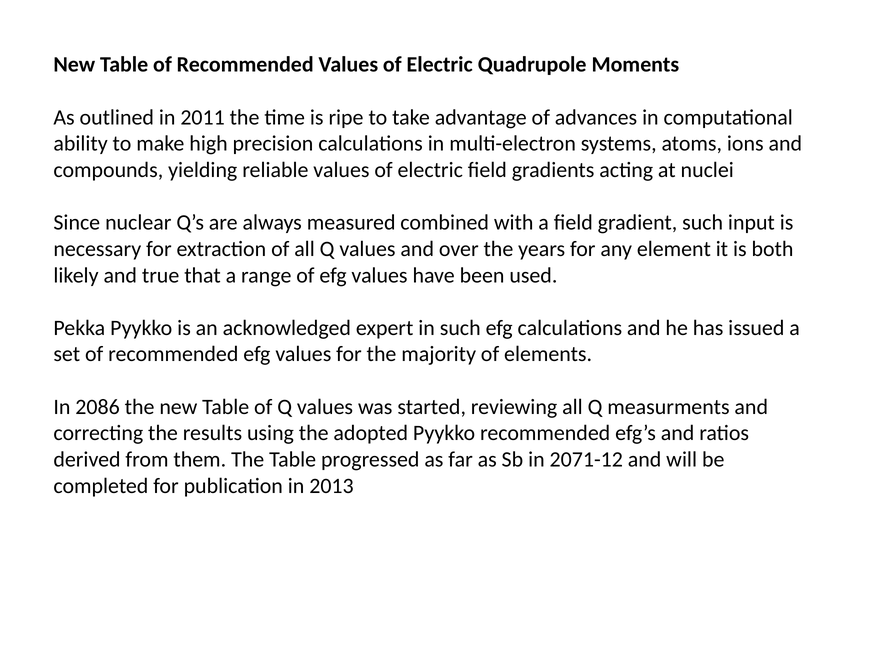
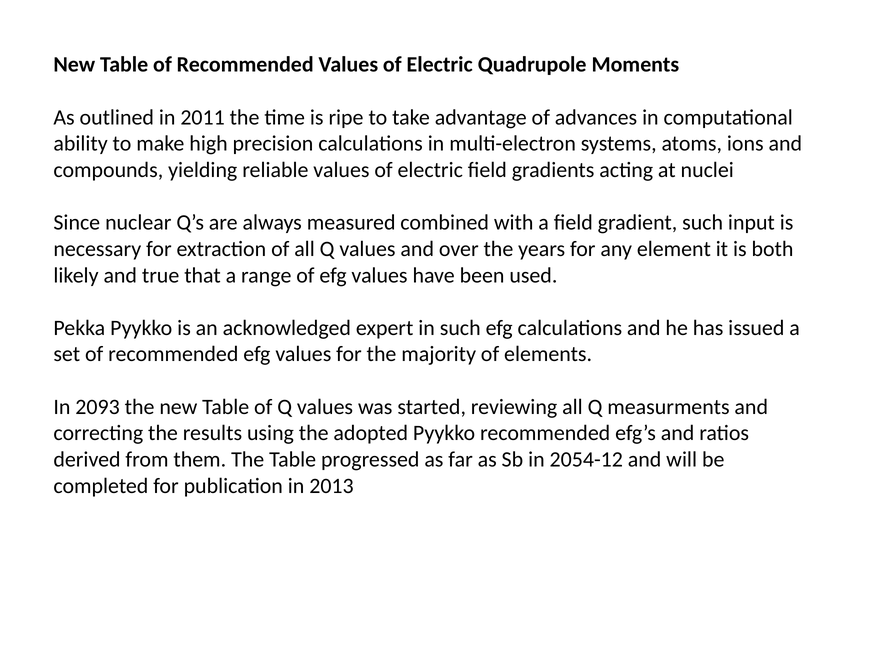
2086: 2086 -> 2093 (98, 407)
2071-12: 2071-12 -> 2054-12 (586, 459)
